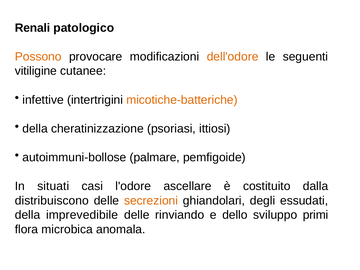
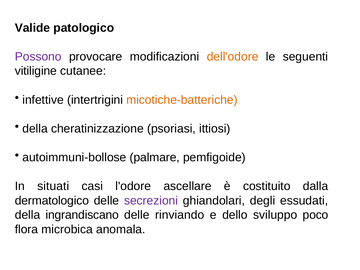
Renali: Renali -> Valide (32, 28)
Possono colour: orange -> purple (38, 57)
distribuiscono: distribuiscono -> dermatologico (52, 201)
secrezioni colour: orange -> purple (151, 201)
imprevedibile: imprevedibile -> ingrandiscano (82, 215)
primi: primi -> poco (316, 215)
